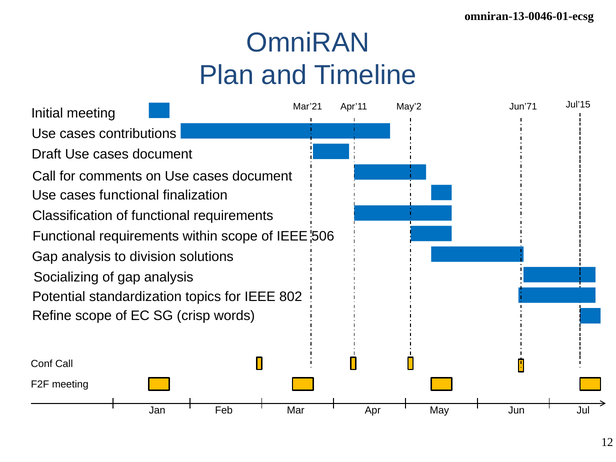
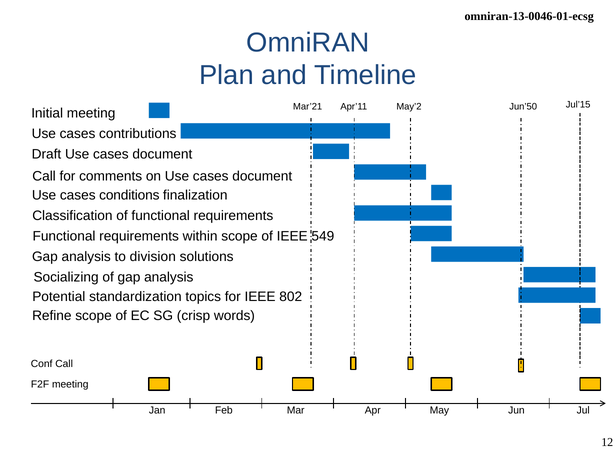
Jun’71: Jun’71 -> Jun’50 (523, 107)
cases functional: functional -> conditions (129, 195)
506: 506 -> 549 (323, 236)
